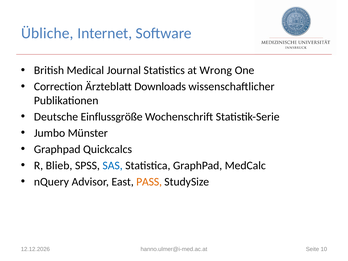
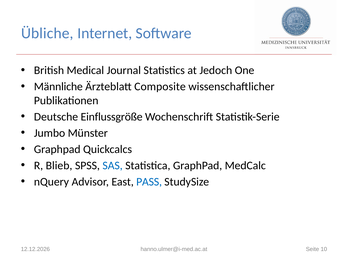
Wrong: Wrong -> Jedoch (216, 70)
Correction: Correction -> Männliche (58, 87)
Downloads: Downloads -> Composite (160, 87)
PASS colour: orange -> blue (149, 182)
